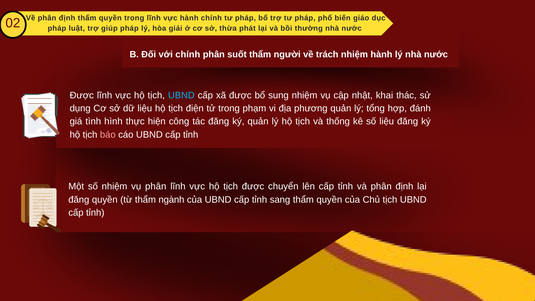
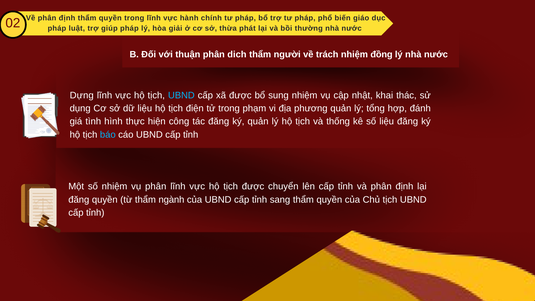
với chính: chính -> thuận (188, 54)
suốt: suốt -> dich (237, 54)
nhiệm hành: hành -> đồng (381, 54)
Được: Được -> Dựng (82, 95)
báo colour: pink -> light blue (108, 135)
